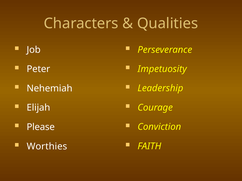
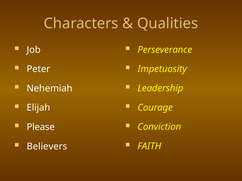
Worthies: Worthies -> Believers (47, 147)
